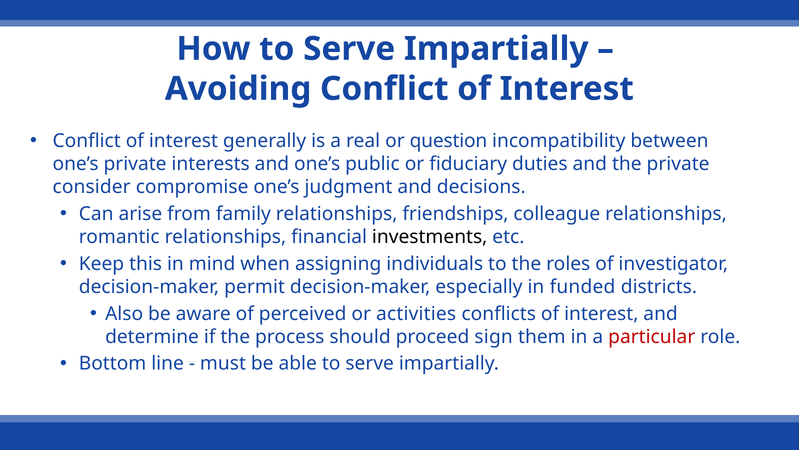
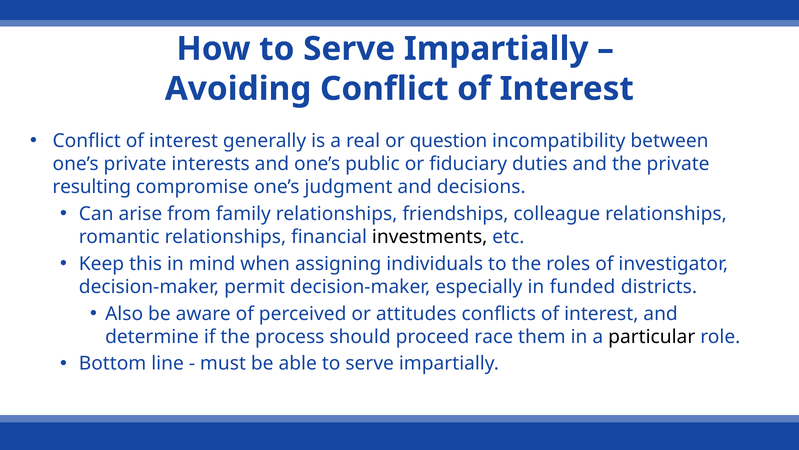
consider: consider -> resulting (92, 187)
activities: activities -> attitudes (416, 314)
sign: sign -> race (494, 337)
particular colour: red -> black (652, 337)
